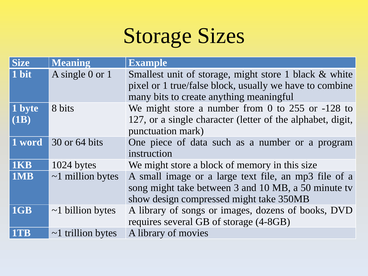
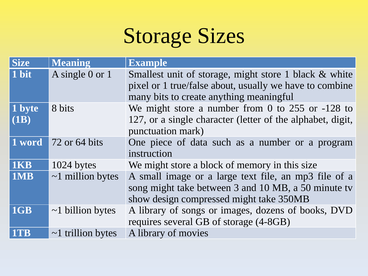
true/false block: block -> about (223, 86)
30: 30 -> 72 (57, 142)
